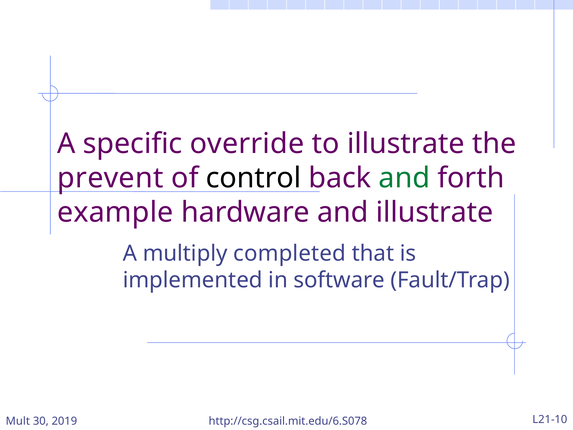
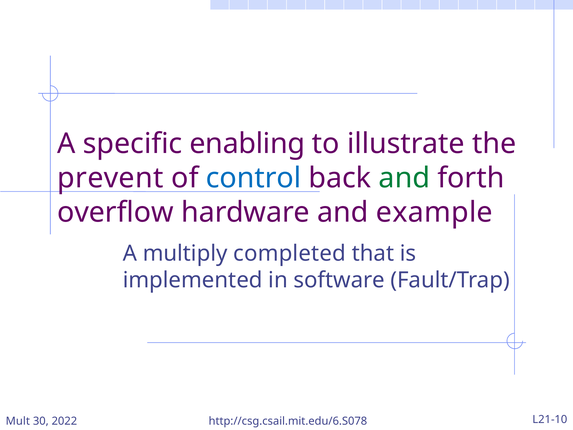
override: override -> enabling (247, 144)
control colour: black -> blue (254, 178)
example: example -> overflow (115, 212)
and illustrate: illustrate -> example (434, 212)
2019: 2019 -> 2022 (64, 421)
